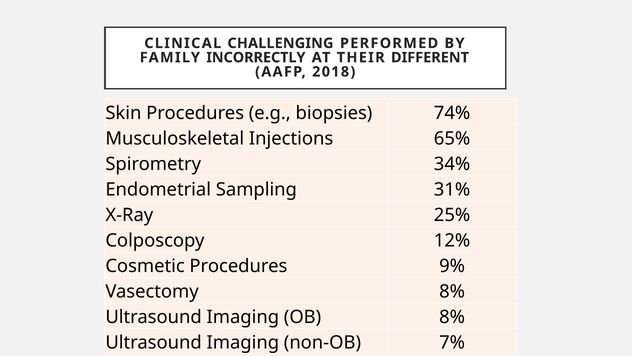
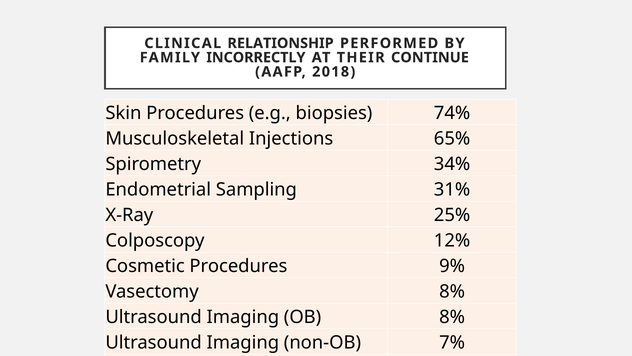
CHALLENGING: CHALLENGING -> RELATIONSHIP (281, 43)
DIFFERENT: DIFFERENT -> CONTINUE (430, 57)
